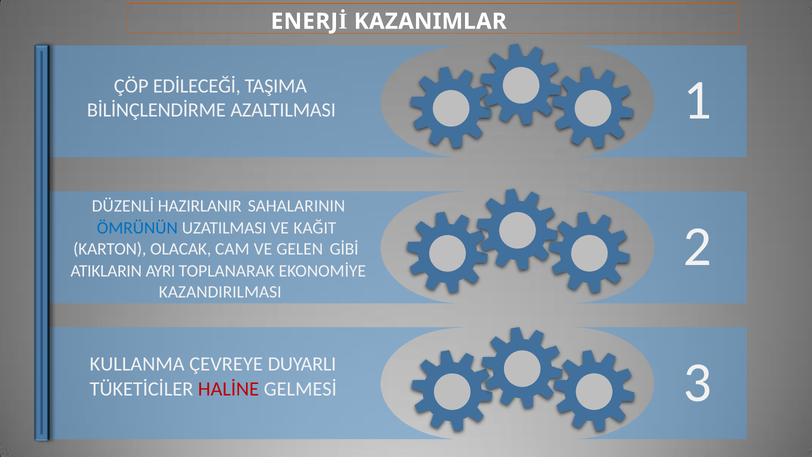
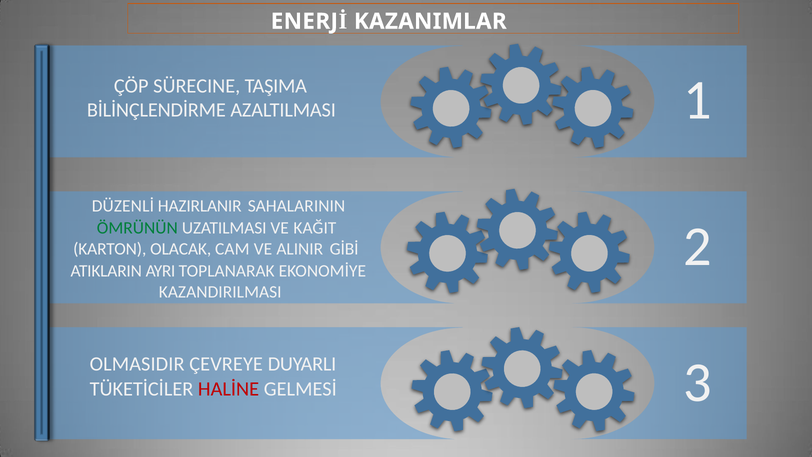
EDİLECEĞİ: EDİLECEĞİ -> SÜRECINE (197, 86)
ÖMRÜNÜN colour: blue -> green (137, 228)
GELEN: GELEN -> ALINIR (300, 249)
KULLANMA: KULLANMA -> OLMASIDIR (137, 364)
